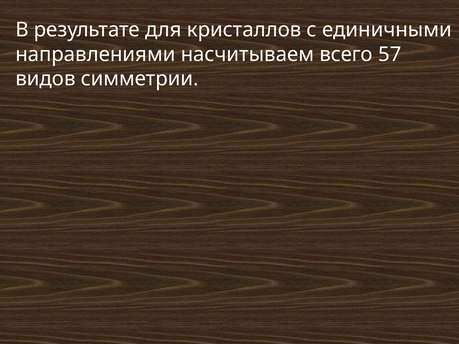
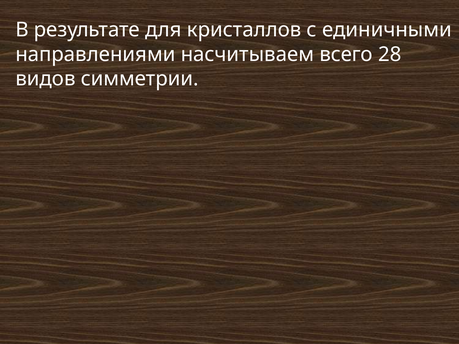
57: 57 -> 28 (390, 54)
